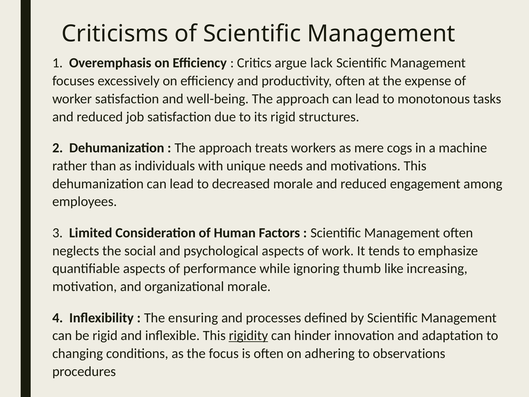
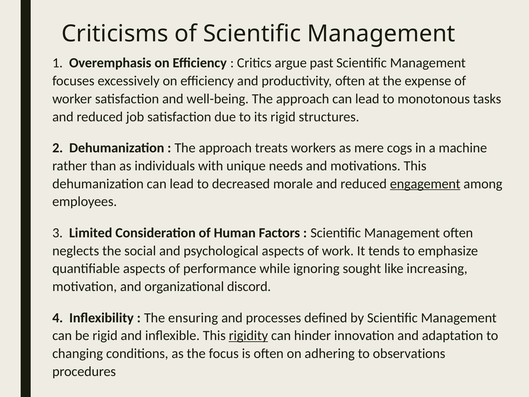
lack: lack -> past (322, 63)
engagement underline: none -> present (425, 184)
thumb: thumb -> sought (362, 268)
organizational morale: morale -> discord (249, 286)
